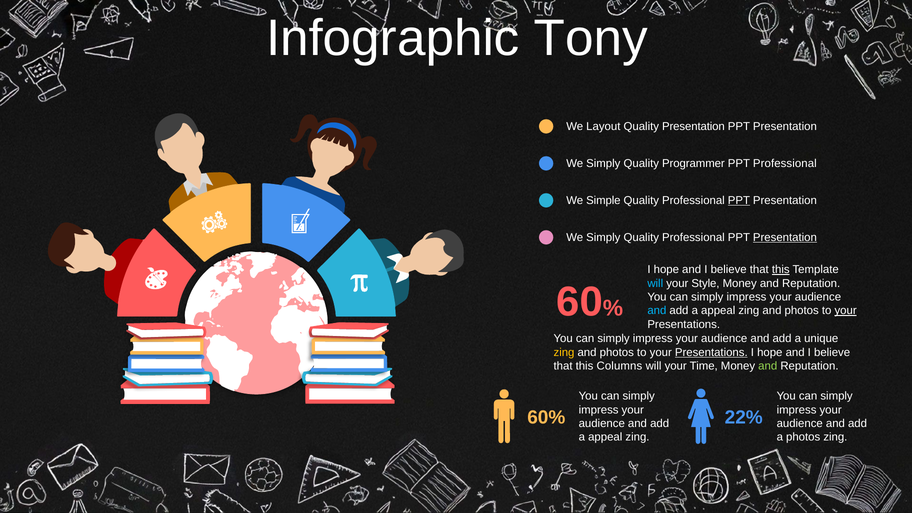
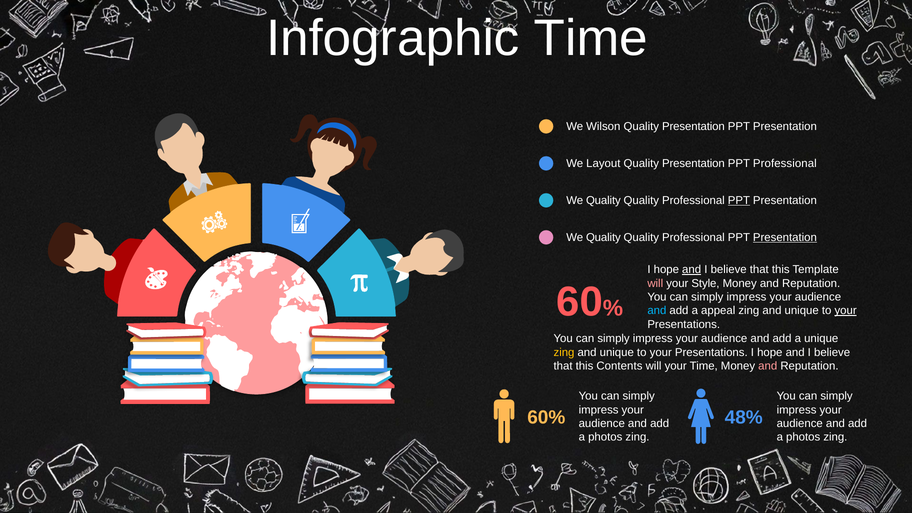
Infographic Tony: Tony -> Time (591, 38)
Layout: Layout -> Wilson (603, 126)
Simply: Simply -> Layout (603, 163)
Programmer: Programmer -> Presentation (693, 163)
Simple: Simple -> Quality (603, 200)
Simply: Simply -> Quality (603, 237)
and underline: none -> present (692, 270)
this underline: present -> none (781, 270)
will colour: light blue -> pink (655, 283)
photos: photos -> unique (802, 311)
photos: photos -> unique (617, 352)
Presentations underline: present -> none (711, 352)
Columns: Columns -> Contents (619, 366)
and colour: light green -> pink (768, 366)
22%: 22% -> 48% (744, 418)
appeal: appeal -> photos (605, 437)
